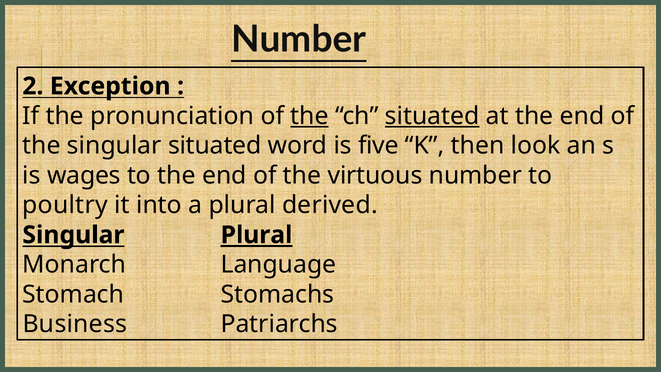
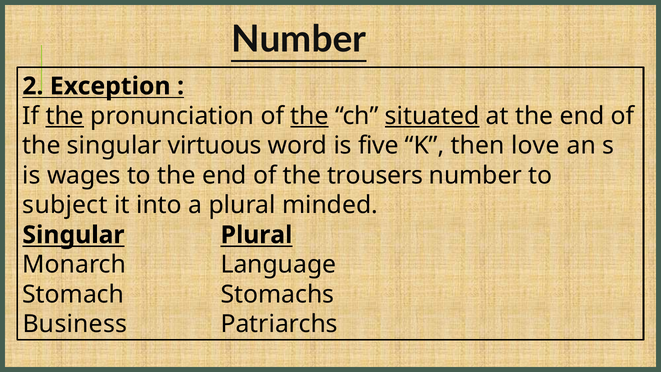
the underline: none -> present (65, 116)
singular situated: situated -> virtuous (215, 146)
look: look -> love (535, 146)
virtuous: virtuous -> trousers (375, 175)
poultry: poultry -> subject (65, 205)
derived: derived -> minded (330, 205)
Plural underline: present -> none (257, 235)
